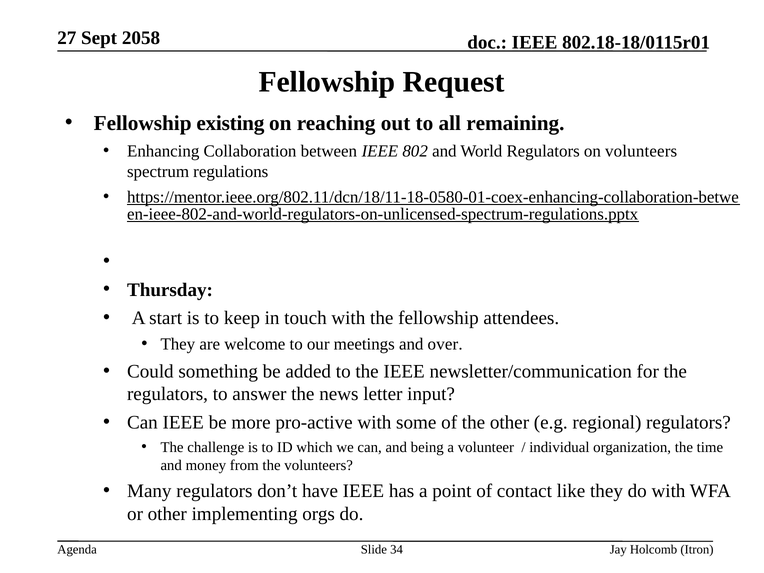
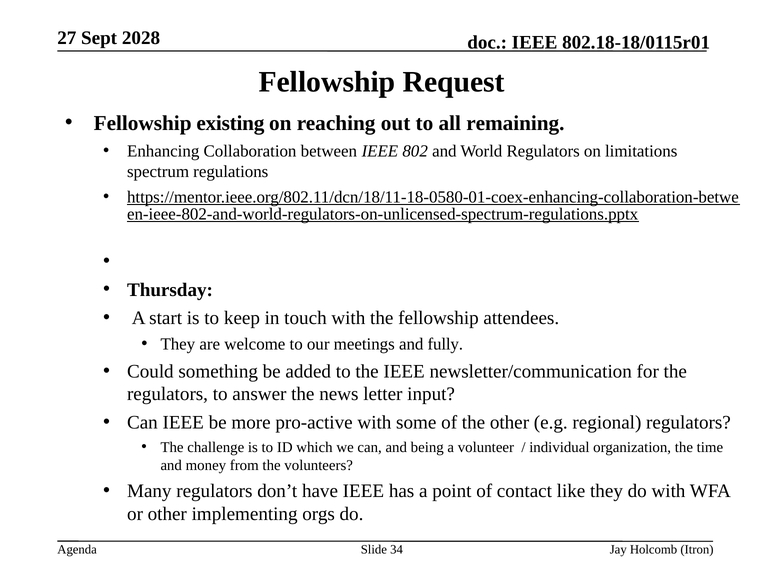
2058: 2058 -> 2028 (141, 38)
on volunteers: volunteers -> limitations (641, 151)
over: over -> fully (445, 344)
